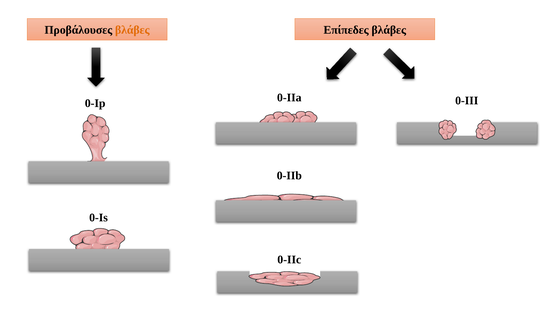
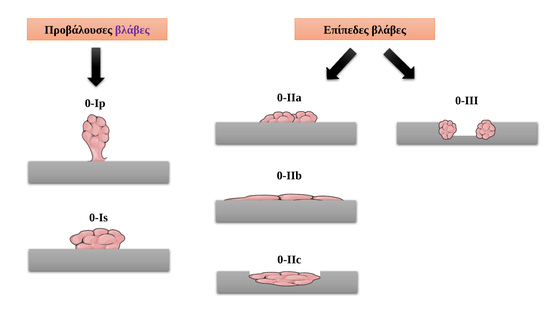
βλάβες colour: orange -> purple (132, 30)
